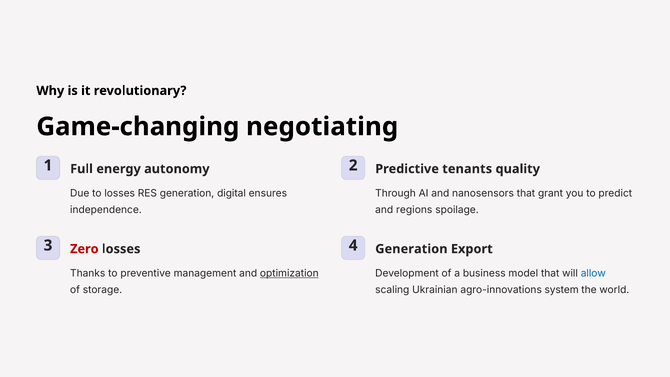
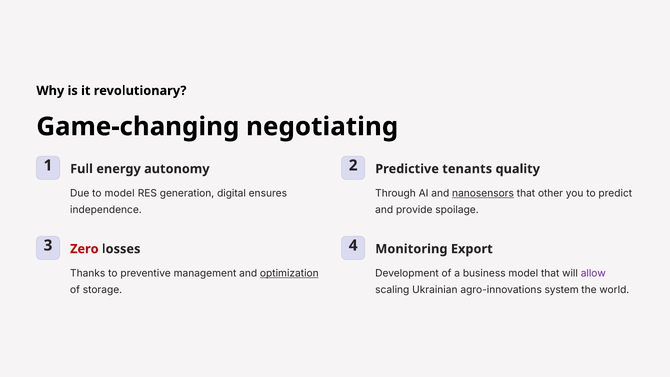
to losses: losses -> model (120, 193)
nanosensors underline: none -> present (483, 193)
grant: grant -> other (551, 193)
regions: regions -> provide (414, 210)
4 Generation: Generation -> Monitoring (411, 249)
allow colour: blue -> purple (593, 273)
